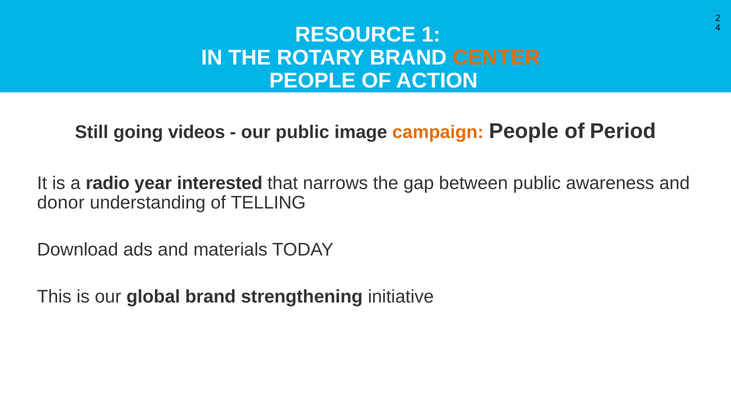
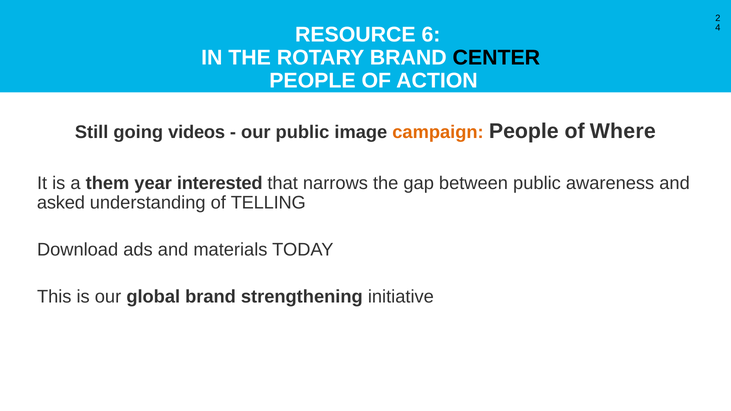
1: 1 -> 6 (431, 35)
CENTER colour: orange -> black (496, 58)
Period: Period -> Where (623, 131)
radio: radio -> them (108, 183)
donor: donor -> asked (61, 203)
